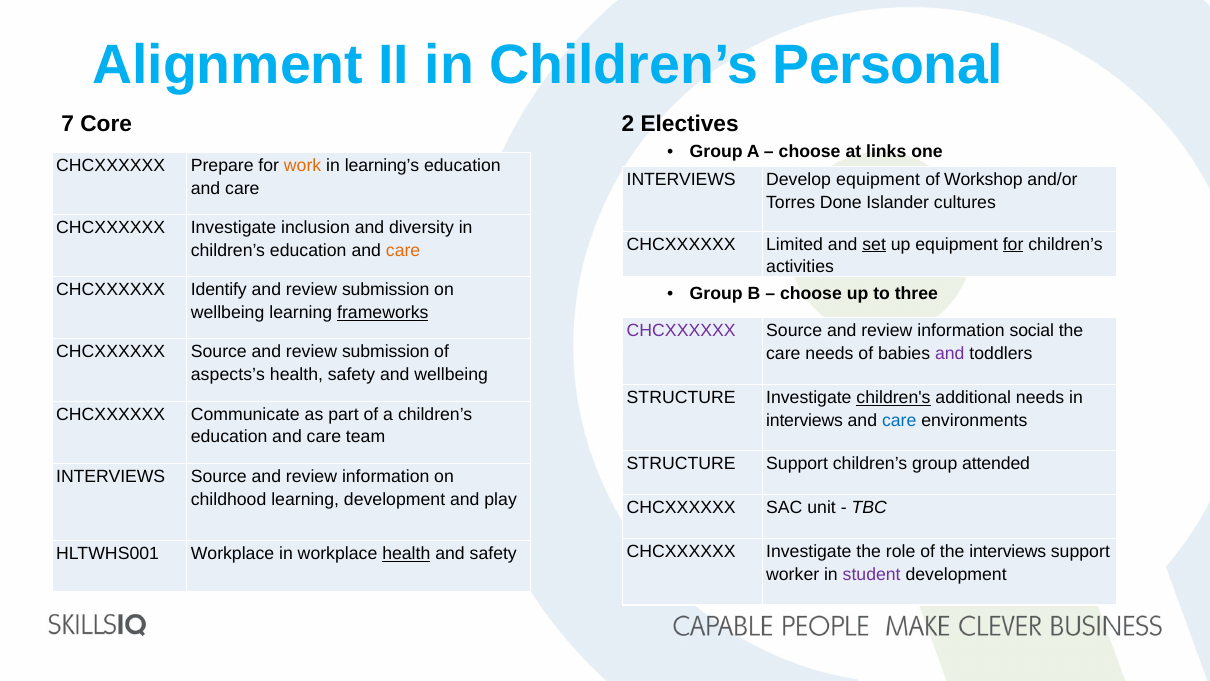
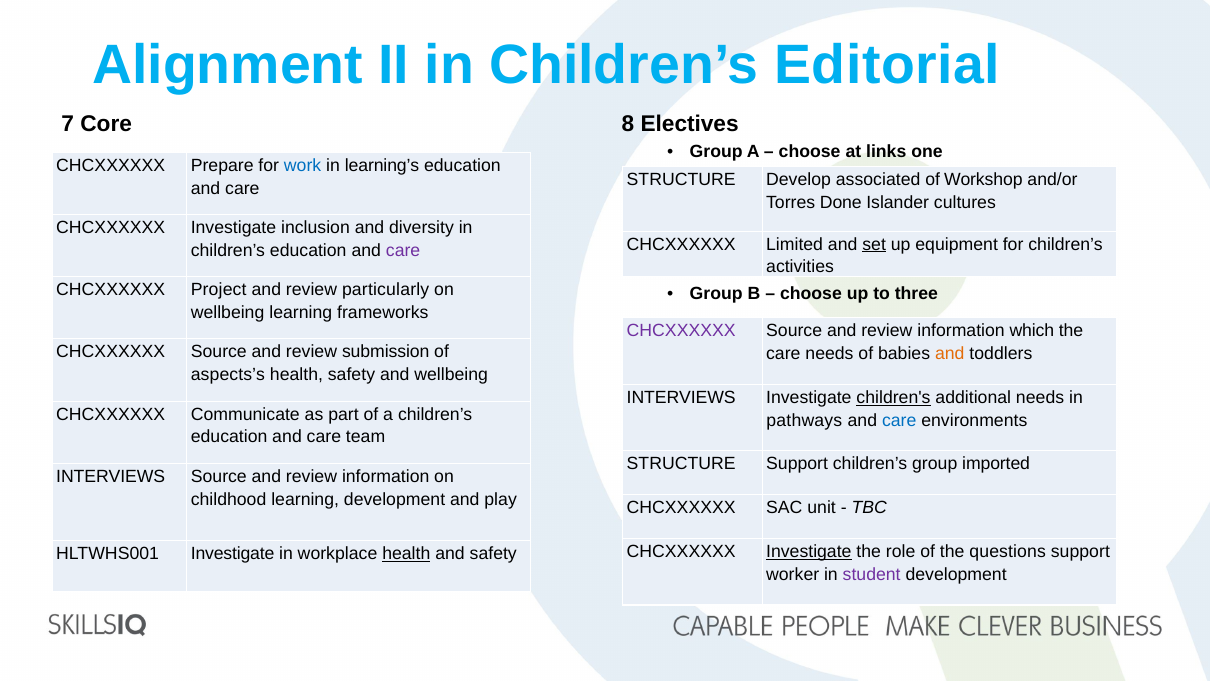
Personal: Personal -> Editorial (887, 65)
2: 2 -> 8 (628, 124)
work colour: orange -> blue (303, 166)
INTERVIEWS: INTERVIEWS -> STRUCTURE (681, 179)
Develop equipment: equipment -> associated (878, 179)
for underline: present -> none (1013, 244)
care colour: orange -> purple (403, 251)
Identify: Identify -> Project (219, 290)
submission: submission -> particularly (386, 290)
frameworks underline: present -> none (383, 313)
social: social -> which (1032, 331)
and colour: purple -> orange (950, 353)
STRUCTURE: STRUCTURE -> INTERVIEWS (681, 397)
interviews: interviews -> pathways (804, 420)
attended: attended -> imported (996, 464)
Investigate underline: none -> present (809, 551)
the interviews: interviews -> questions (1008, 551)
HLTWHS001 Workplace: Workplace -> Investigate (233, 554)
